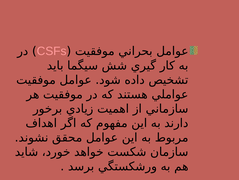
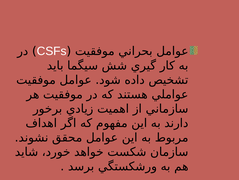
CSFs colour: pink -> white (52, 51)
